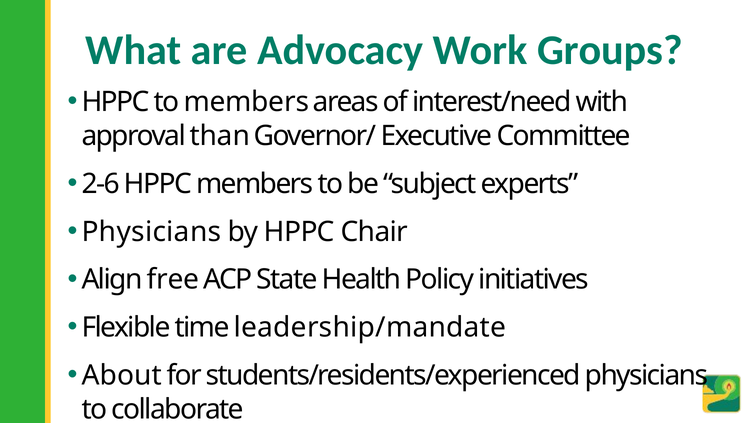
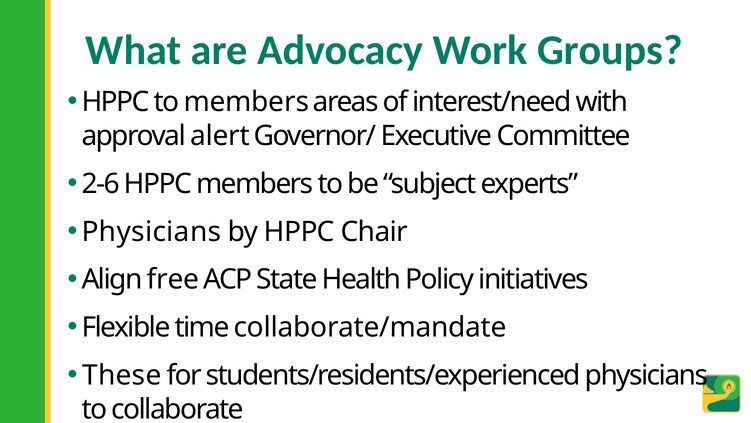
than: than -> alert (220, 136)
leadership/mandate: leadership/mandate -> collaborate/mandate (370, 327)
About: About -> These (122, 375)
